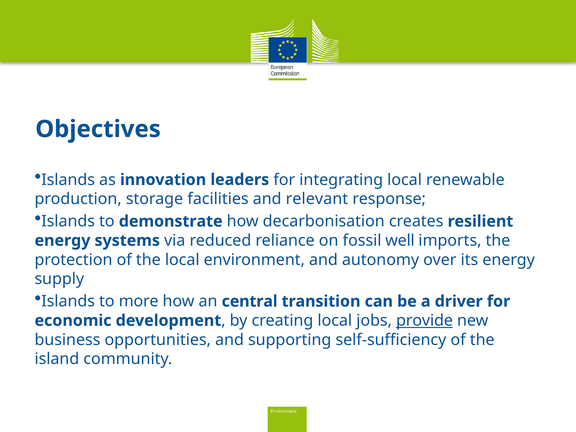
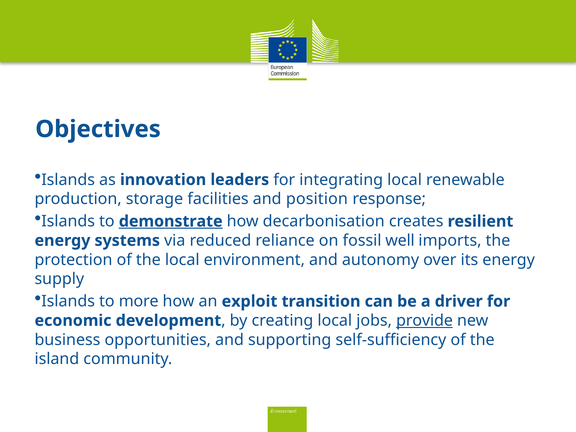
relevant: relevant -> position (317, 199)
demonstrate underline: none -> present (171, 221)
central: central -> exploit (250, 301)
